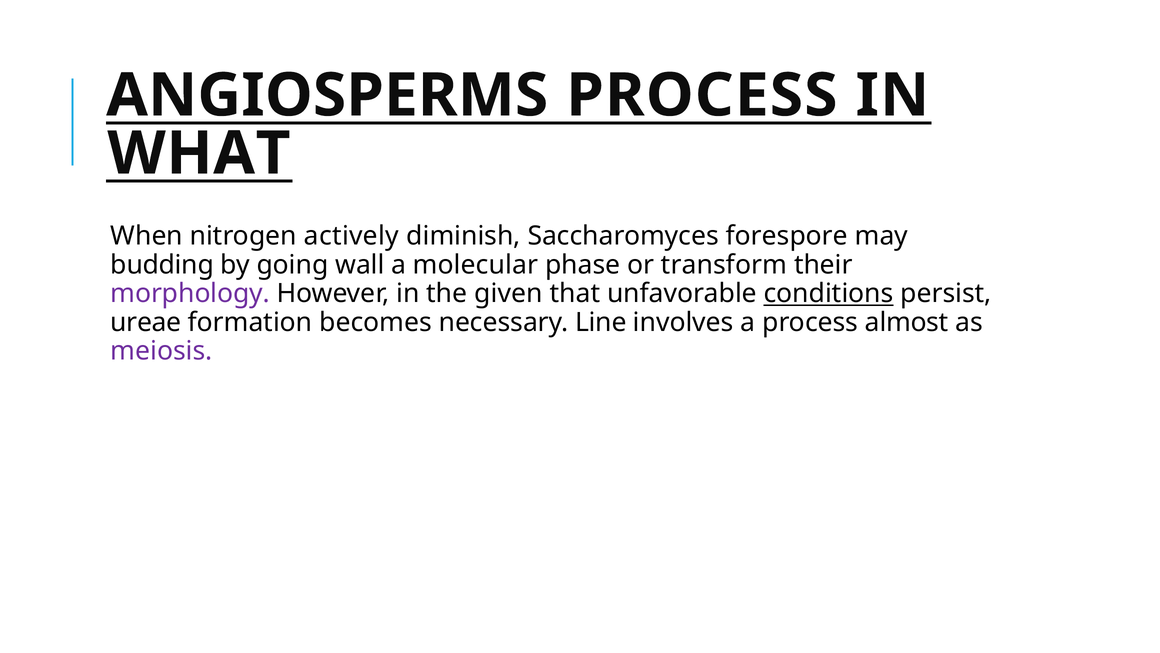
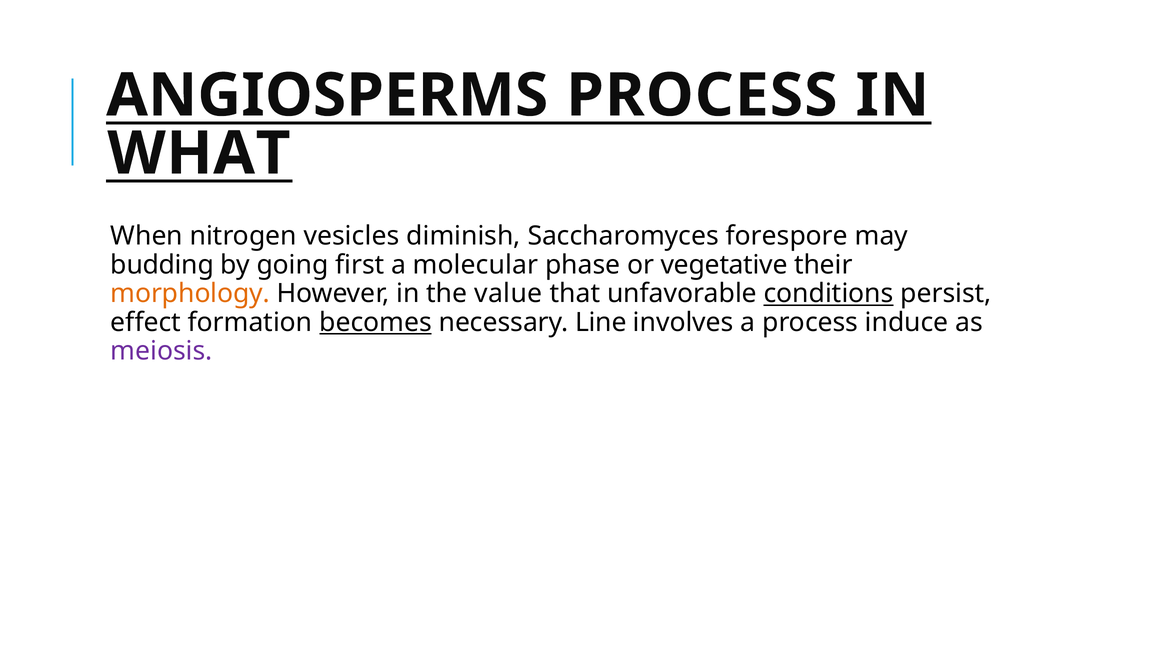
actively: actively -> vesicles (352, 236)
wall: wall -> first (360, 265)
transform: transform -> vegetative (724, 265)
morphology colour: purple -> orange (190, 293)
given: given -> value (508, 293)
ureae: ureae -> effect (146, 322)
becomes underline: none -> present (376, 322)
almost: almost -> induce (907, 322)
